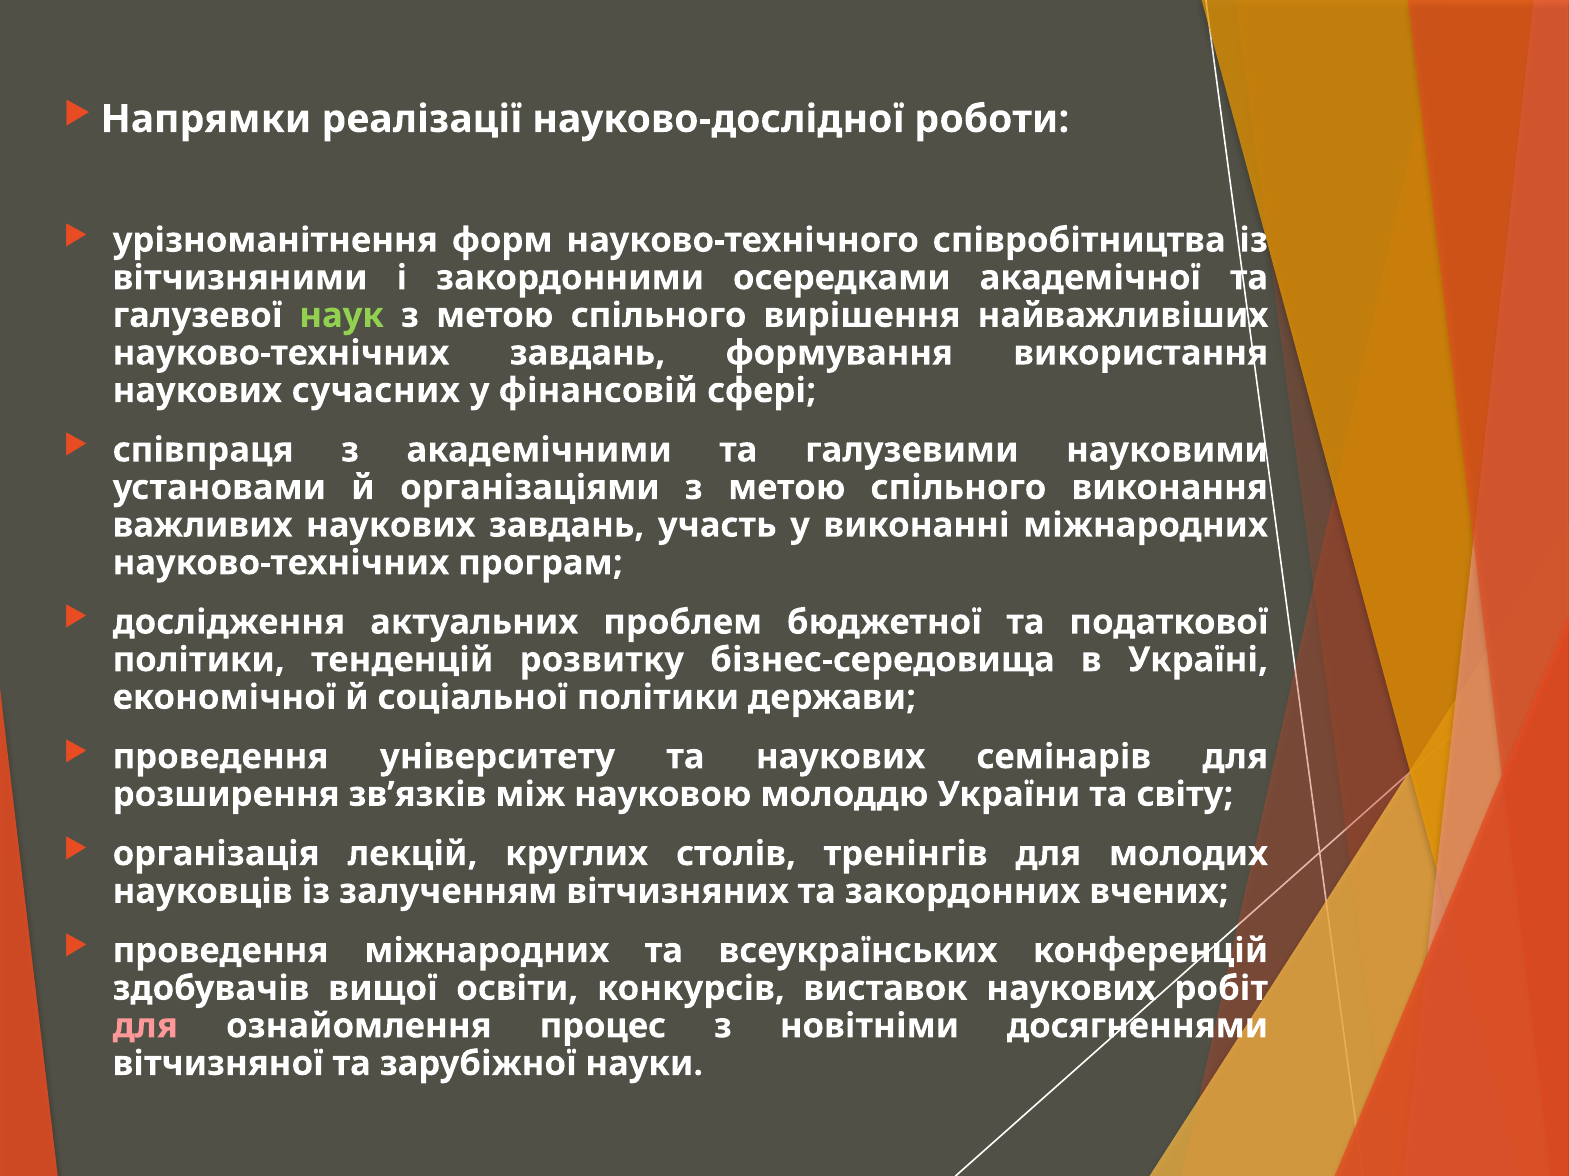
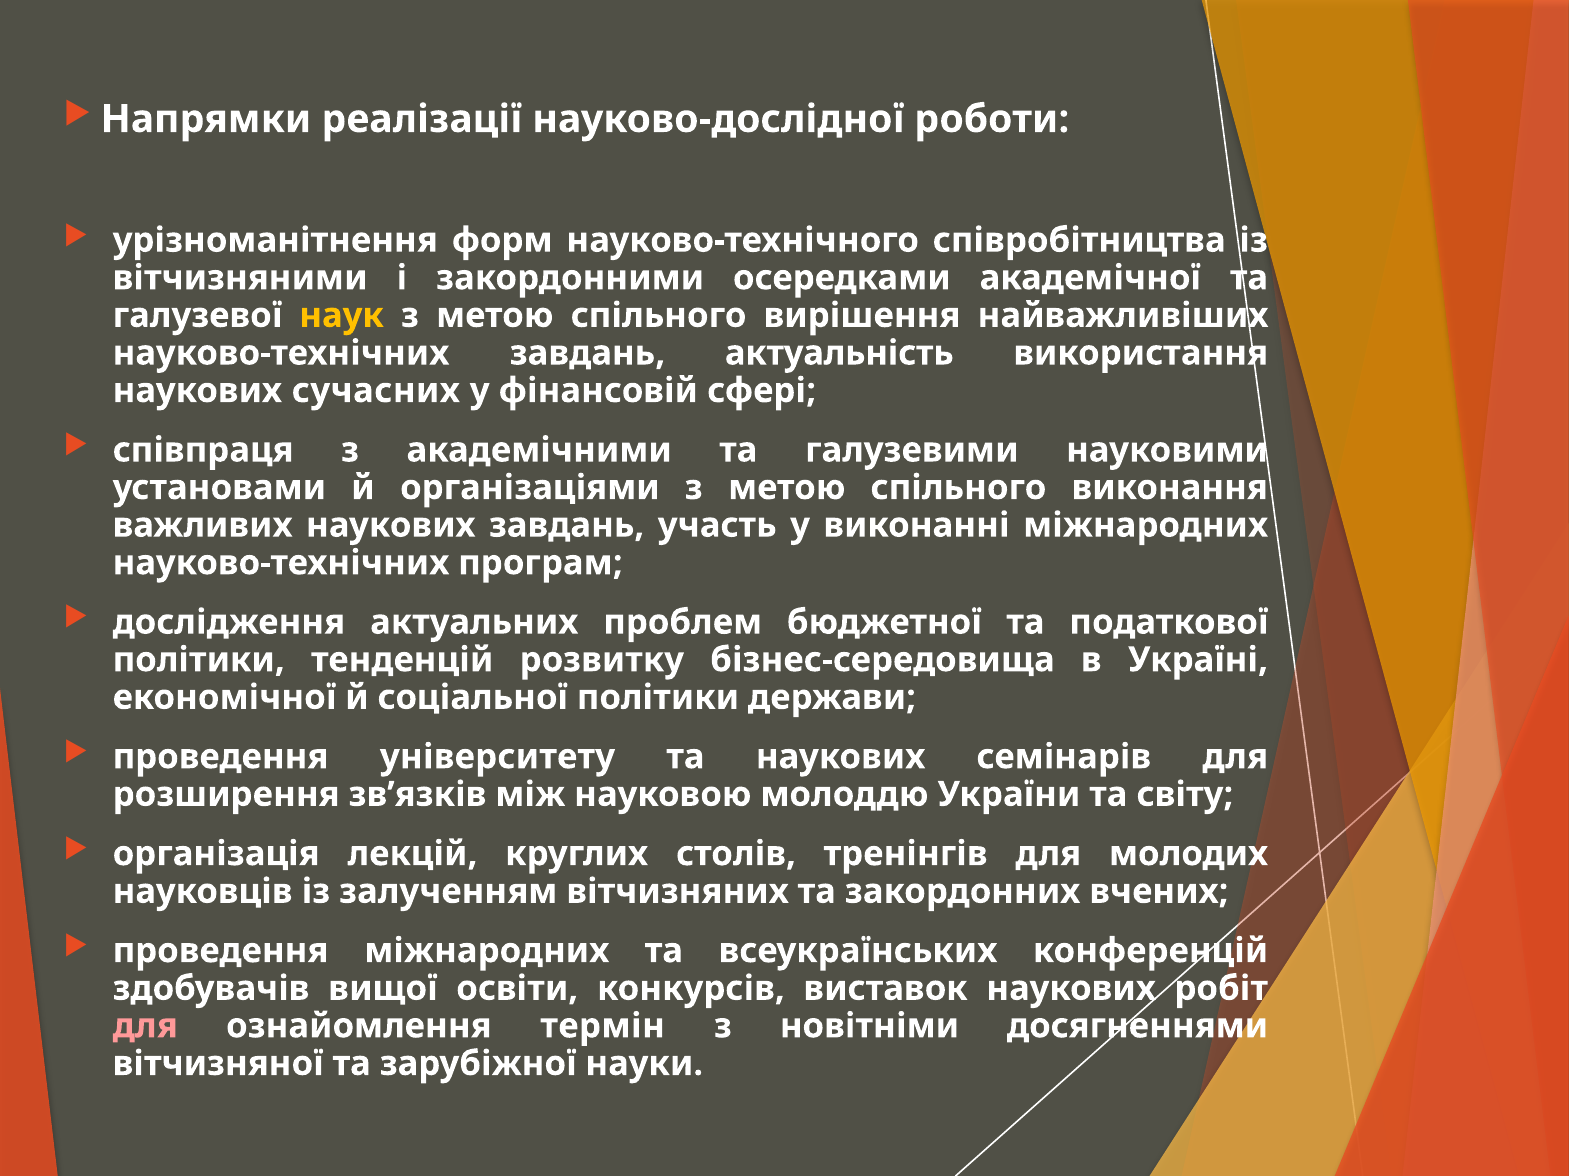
наук colour: light green -> yellow (342, 316)
формування: формування -> актуальність (839, 353)
процес: процес -> термін (603, 1027)
